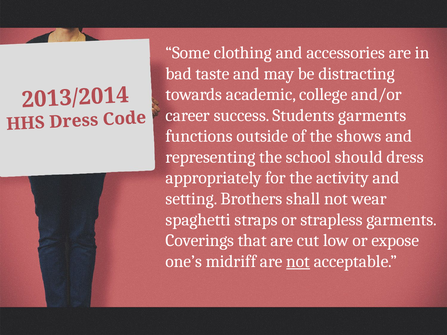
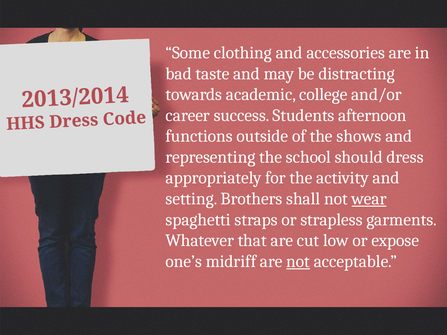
Students garments: garments -> afternoon (372, 115)
wear underline: none -> present (369, 199)
Coverings: Coverings -> Whatever (200, 241)
